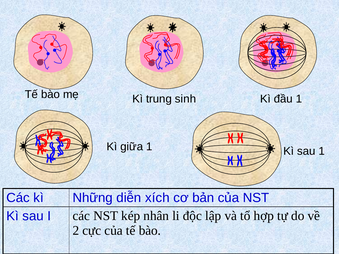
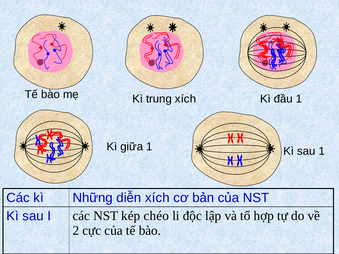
trung sinh: sinh -> xích (186, 99)
nhân: nhân -> chéo (156, 216)
